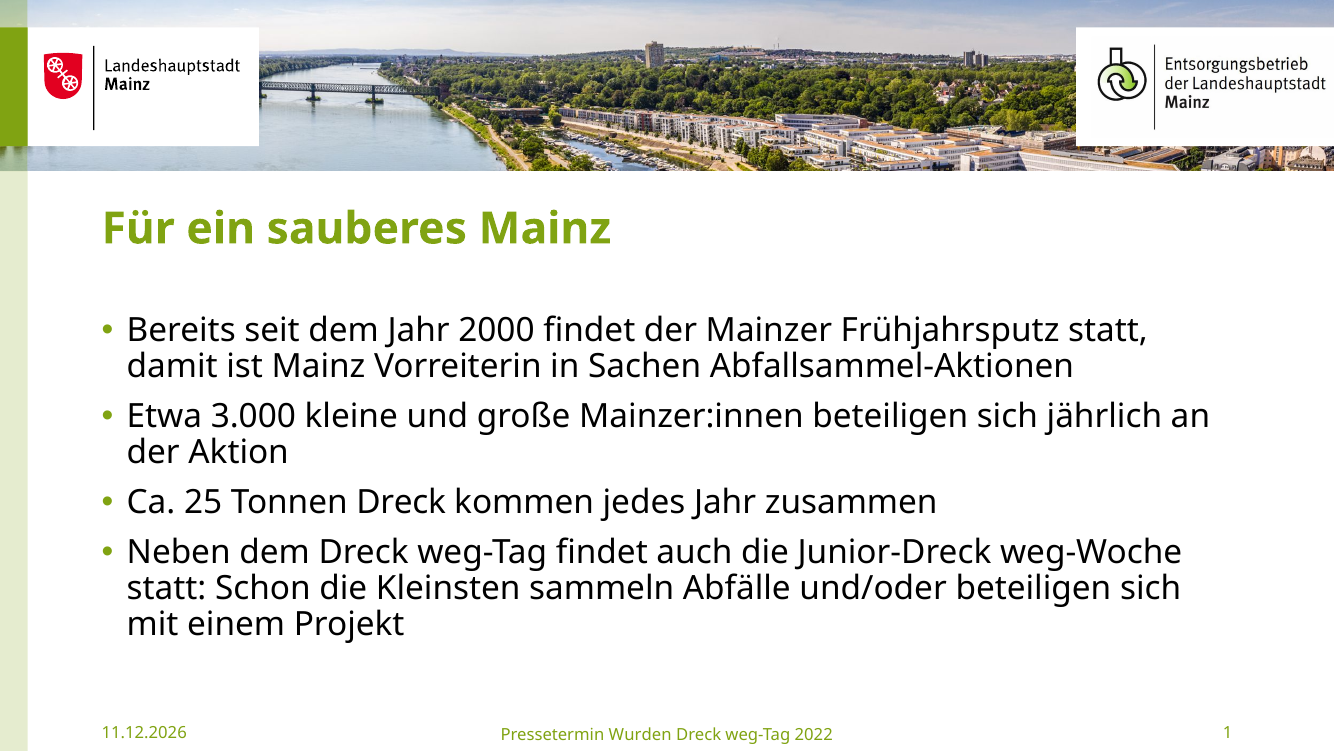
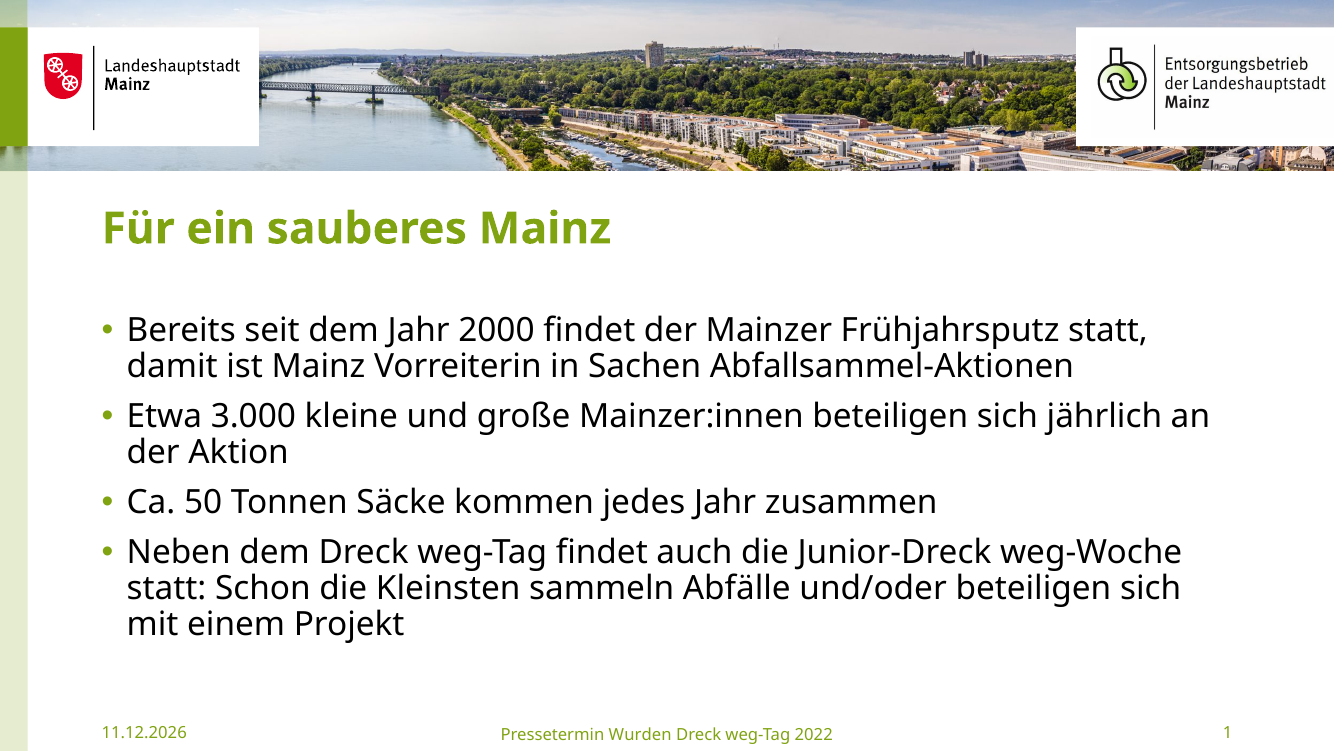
25: 25 -> 50 (203, 502)
Tonnen Dreck: Dreck -> Säcke (401, 502)
